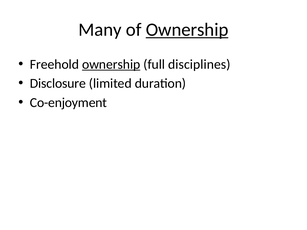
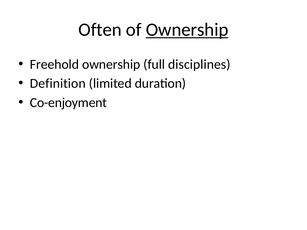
Many: Many -> Often (100, 30)
ownership underline: present -> none (111, 64)
Disclosure: Disclosure -> Definition (58, 84)
